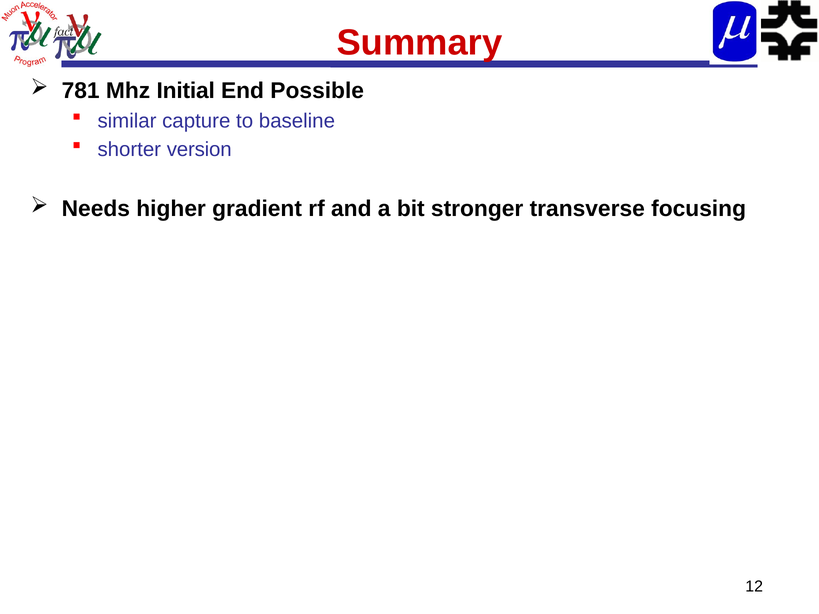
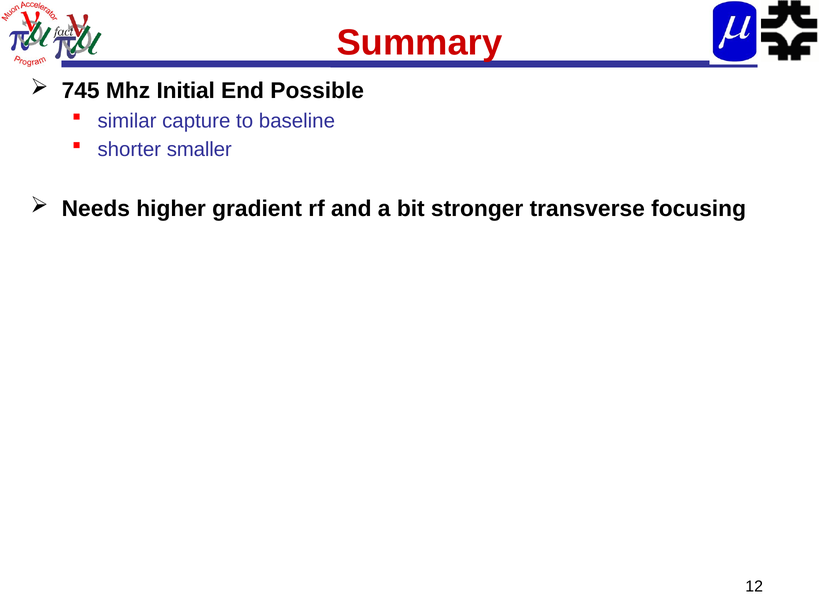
781: 781 -> 745 (81, 91)
version: version -> smaller (199, 150)
